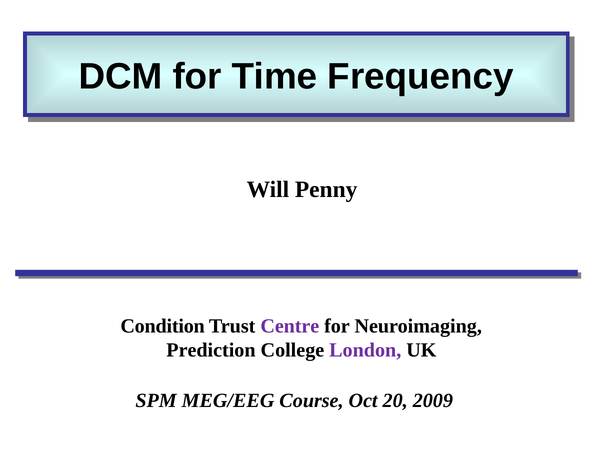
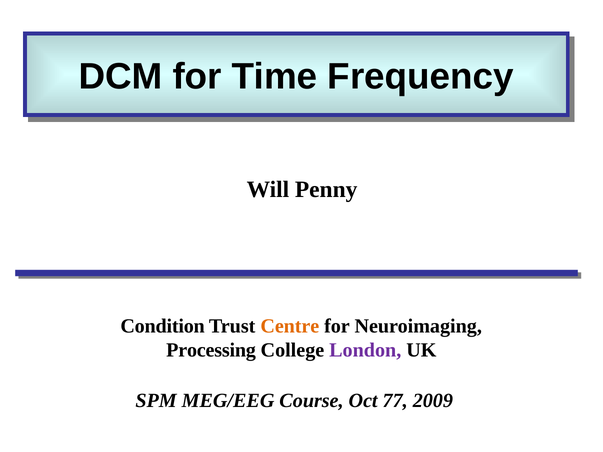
Centre colour: purple -> orange (290, 326)
Prediction: Prediction -> Processing (211, 351)
20: 20 -> 77 (395, 401)
